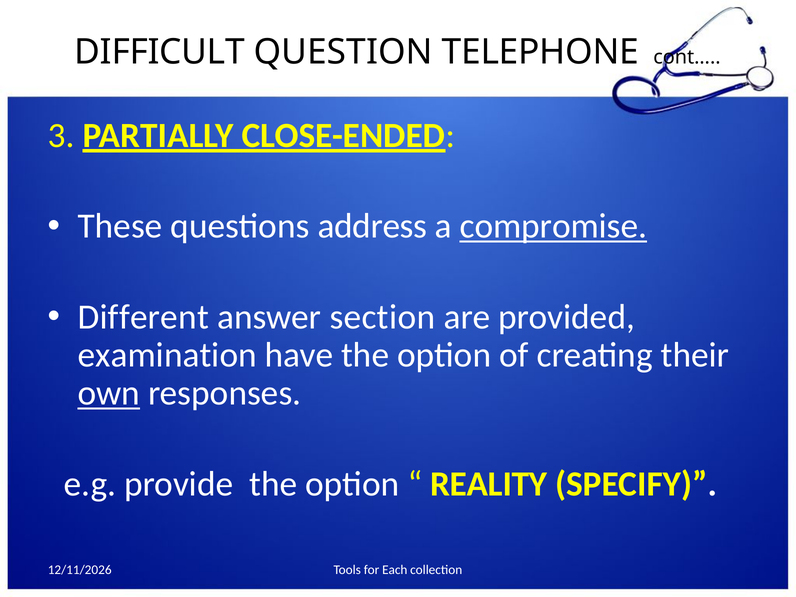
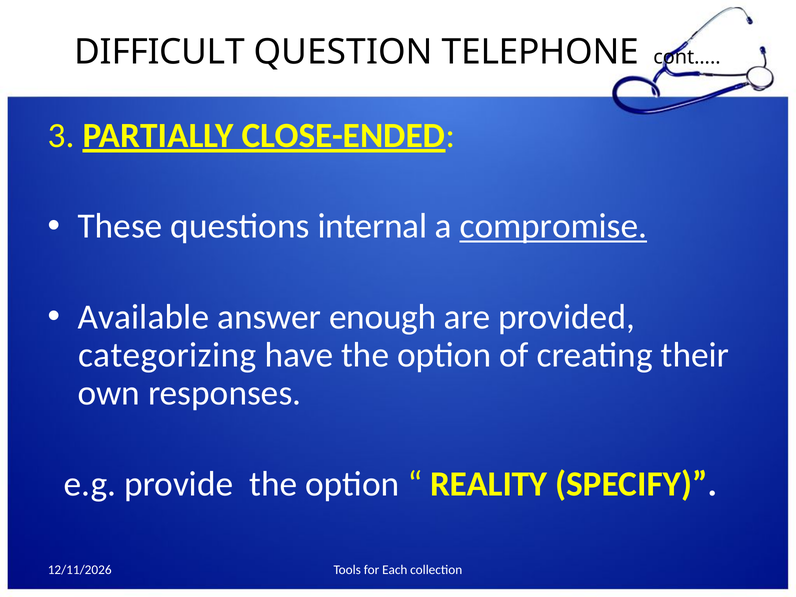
address: address -> internal (372, 226)
Different: Different -> Available (143, 317)
section: section -> enough (383, 317)
examination: examination -> categorizing (167, 355)
own underline: present -> none (109, 393)
